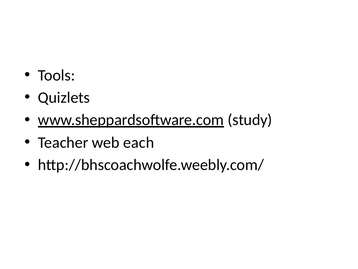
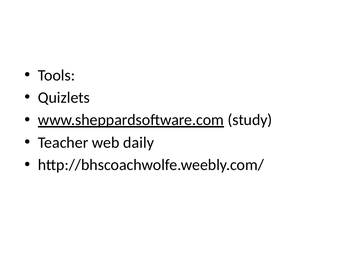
each: each -> daily (139, 142)
